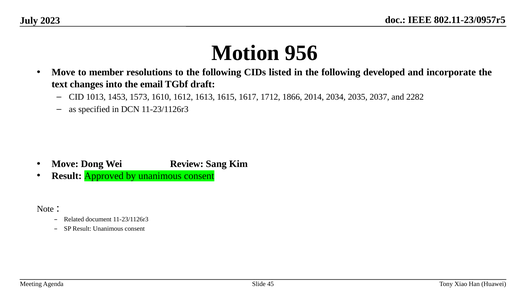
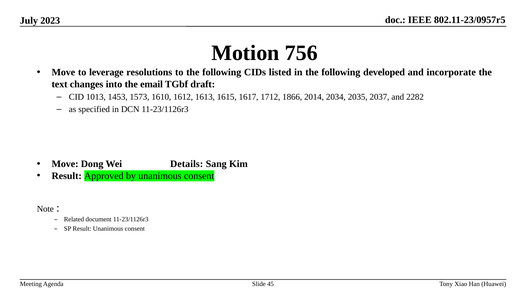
956: 956 -> 756 (301, 53)
member: member -> leverage (106, 72)
Review: Review -> Details (187, 164)
